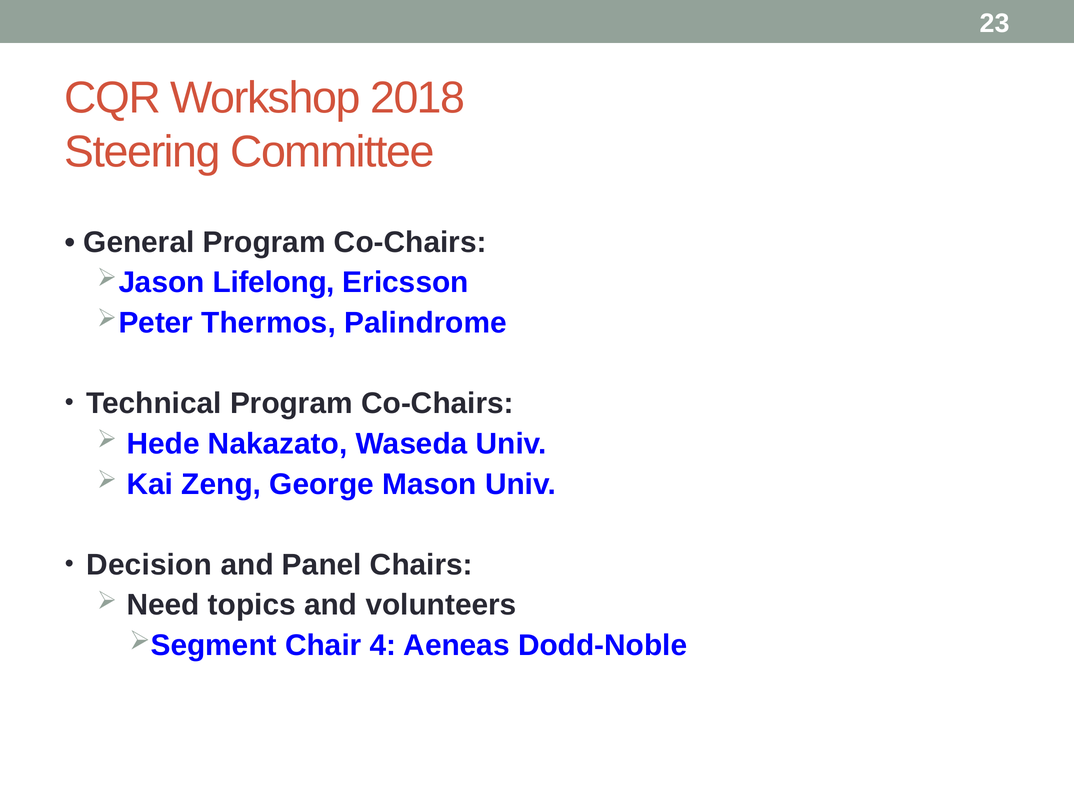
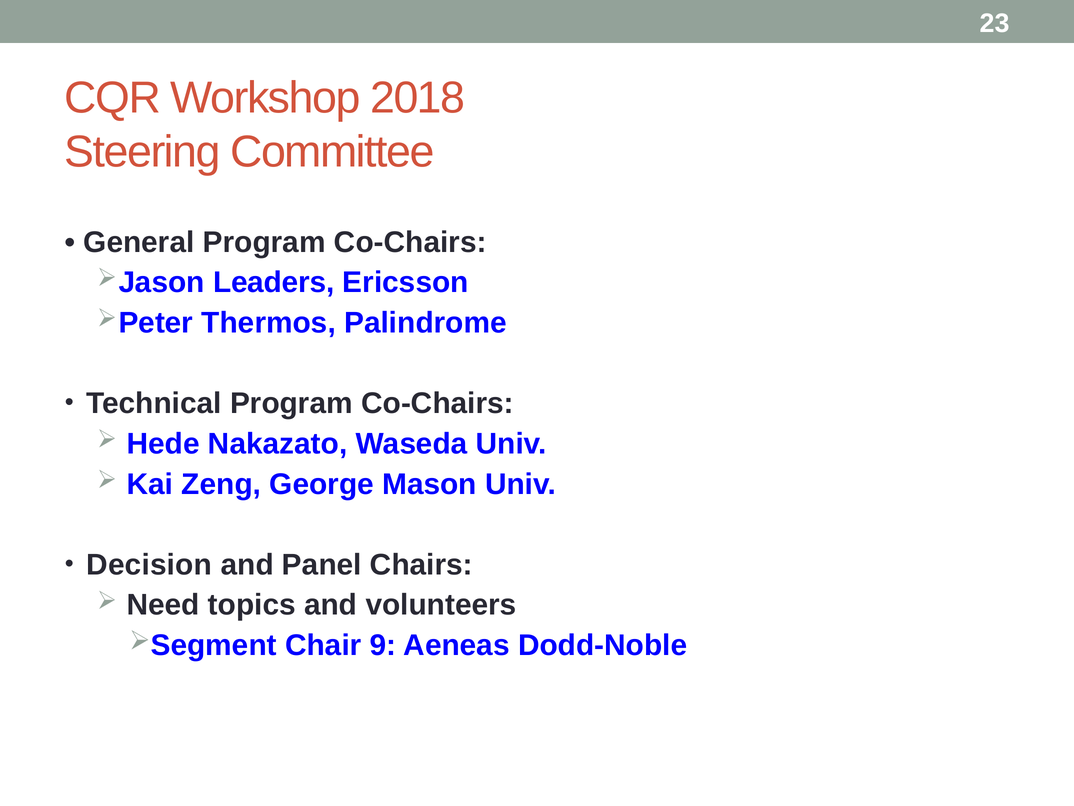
Lifelong: Lifelong -> Leaders (274, 282)
4: 4 -> 9 (383, 645)
